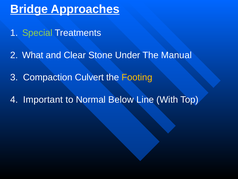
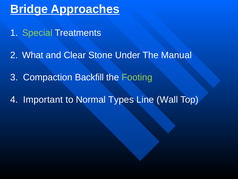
Culvert: Culvert -> Backfill (89, 77)
Footing colour: yellow -> light green (137, 77)
Below: Below -> Types (121, 99)
With: With -> Wall (167, 99)
